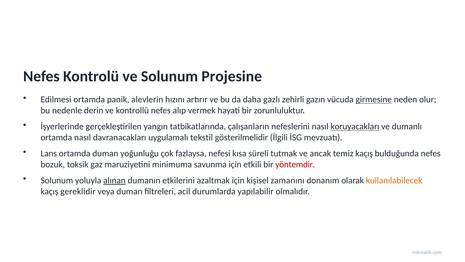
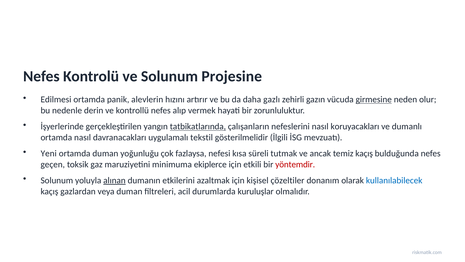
tatbikatlarında underline: none -> present (198, 126)
koruyacakları underline: present -> none (355, 126)
Lans: Lans -> Yeni (49, 153)
bozuk: bozuk -> geçen (53, 164)
savunma: savunma -> ekiplerce (210, 164)
zamanını: zamanını -> çözeltiler (288, 180)
kullanılabilecek colour: orange -> blue (394, 180)
gereklidir: gereklidir -> gazlardan (78, 191)
yapılabilir: yapılabilir -> kuruluşlar (256, 191)
